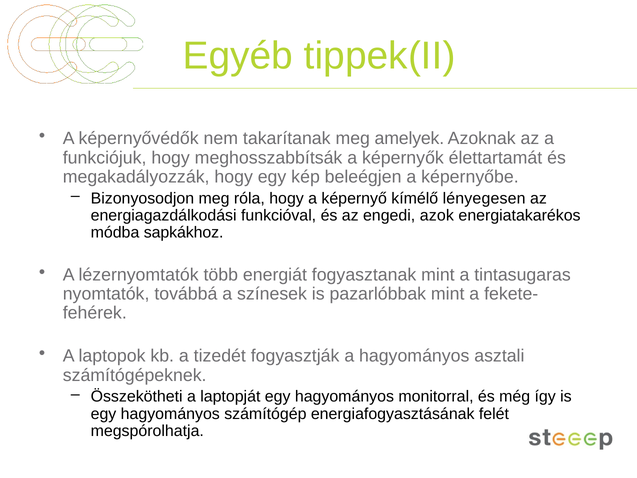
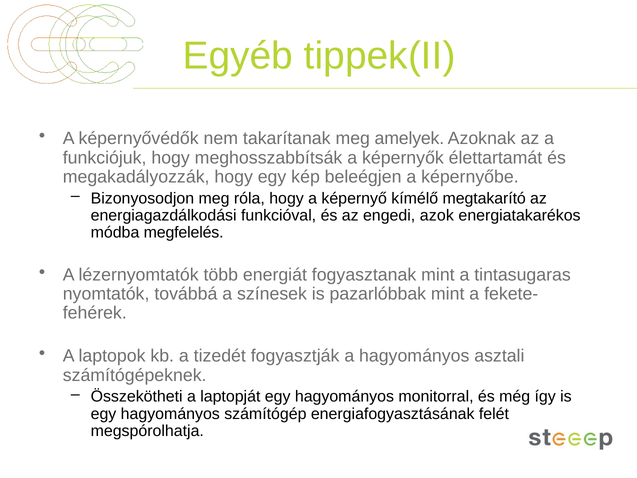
lényegesen: lényegesen -> megtakarító (484, 198)
sapkákhoz: sapkákhoz -> megfelelés (184, 233)
